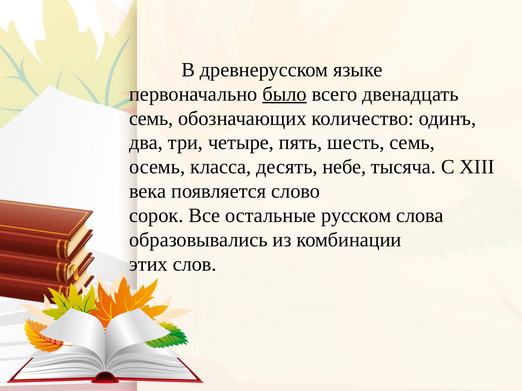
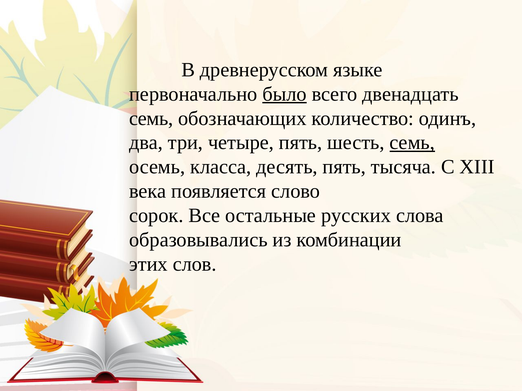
семь underline: none -> present (412, 143)
десять небе: небе -> пять (344, 167)
русском: русском -> русских (356, 216)
